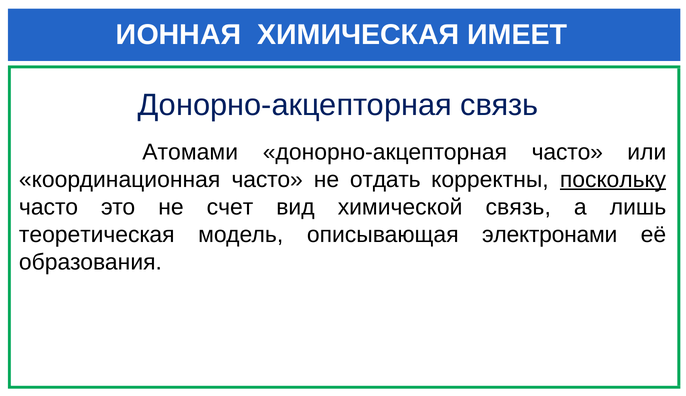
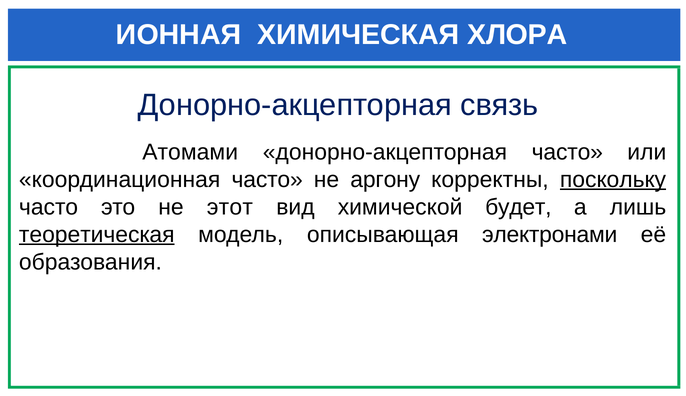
ИМЕЕТ: ИМЕЕТ -> ХЛОРА (517, 35)
отдать: отдать -> аргону (385, 179)
счет: счет -> этот (230, 207)
химической связь: связь -> будет (518, 207)
теоретическая underline: none -> present (97, 234)
